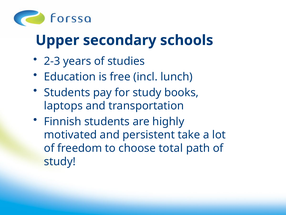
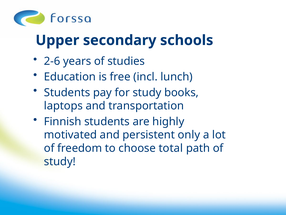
2-3: 2-3 -> 2-6 (52, 61)
take: take -> only (189, 135)
